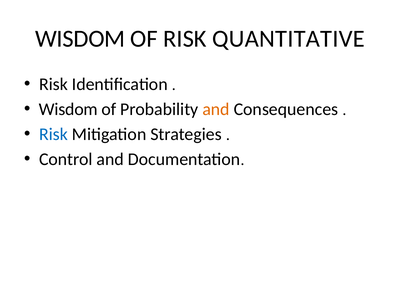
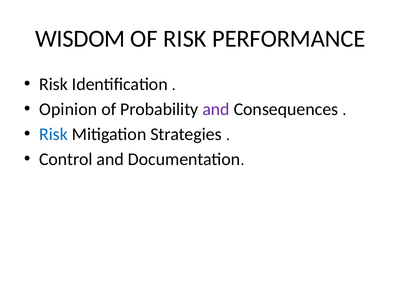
QUANTITATIVE: QUANTITATIVE -> PERFORMANCE (289, 39)
Wisdom: Wisdom -> Opinion (68, 109)
and colour: orange -> purple (216, 109)
